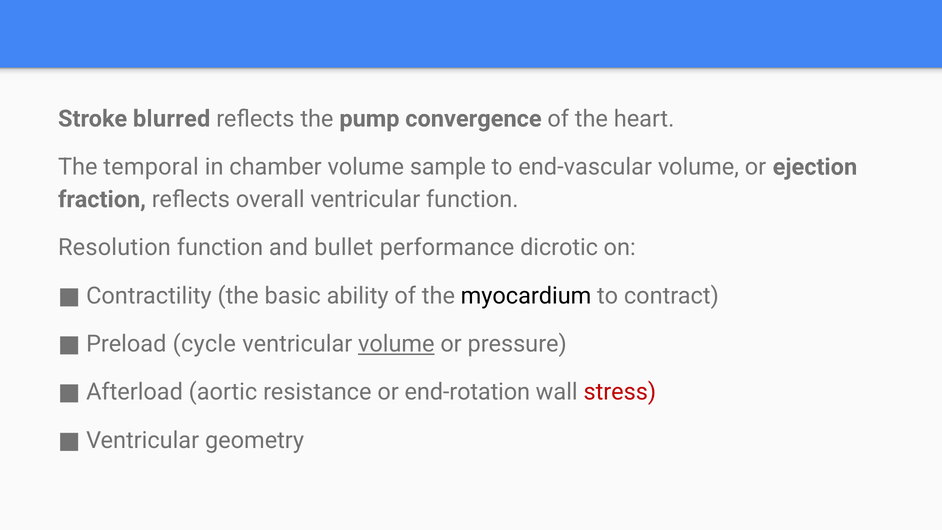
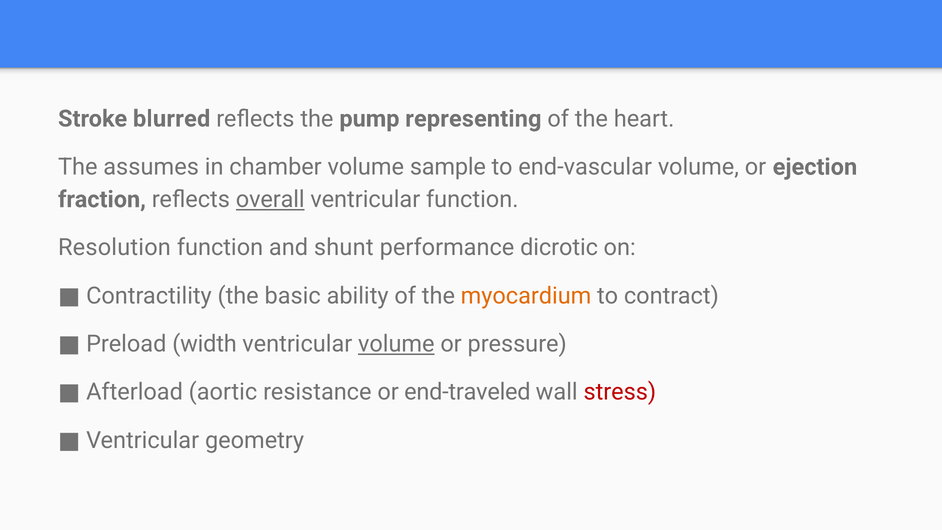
convergence: convergence -> representing (473, 119)
temporal: temporal -> assumes (151, 167)
overall underline: none -> present (270, 199)
bullet: bullet -> shunt (344, 248)
myocardium colour: black -> orange (526, 296)
cycle: cycle -> width (205, 344)
end-rotation: end-rotation -> end-traveled (467, 392)
